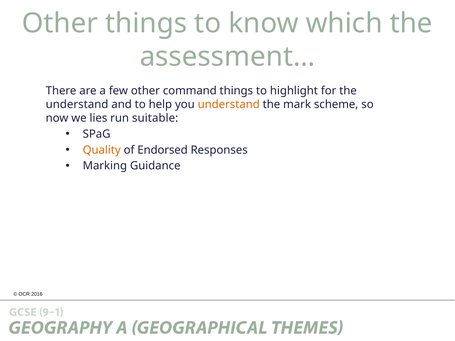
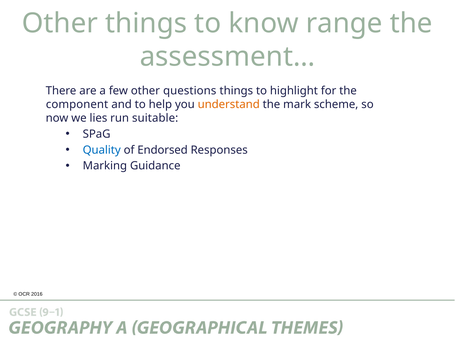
which: which -> range (344, 23)
command: command -> questions (190, 91)
understand: understand -> component (77, 105)
Quality colour: orange -> blue (102, 150)
